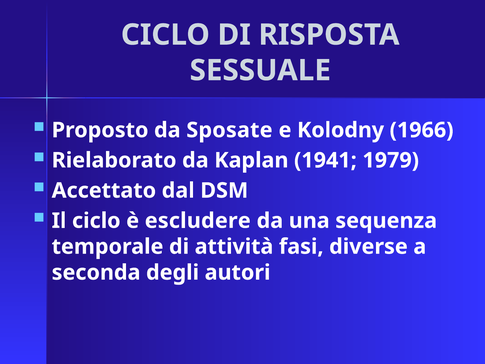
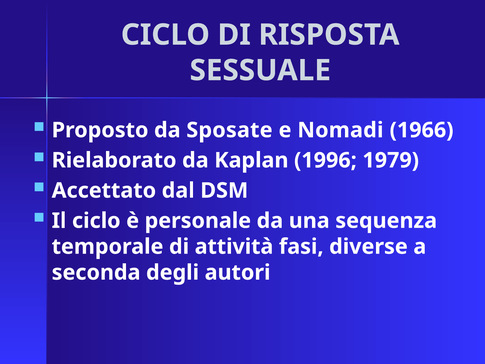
Kolodny: Kolodny -> Nomadi (340, 130)
1941: 1941 -> 1996 (325, 160)
escludere: escludere -> personale (198, 221)
